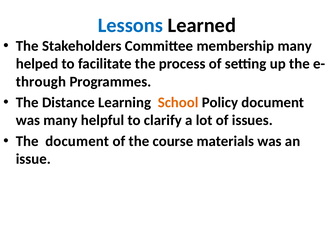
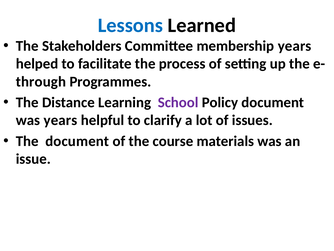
membership many: many -> years (295, 46)
School colour: orange -> purple (178, 102)
was many: many -> years (60, 120)
